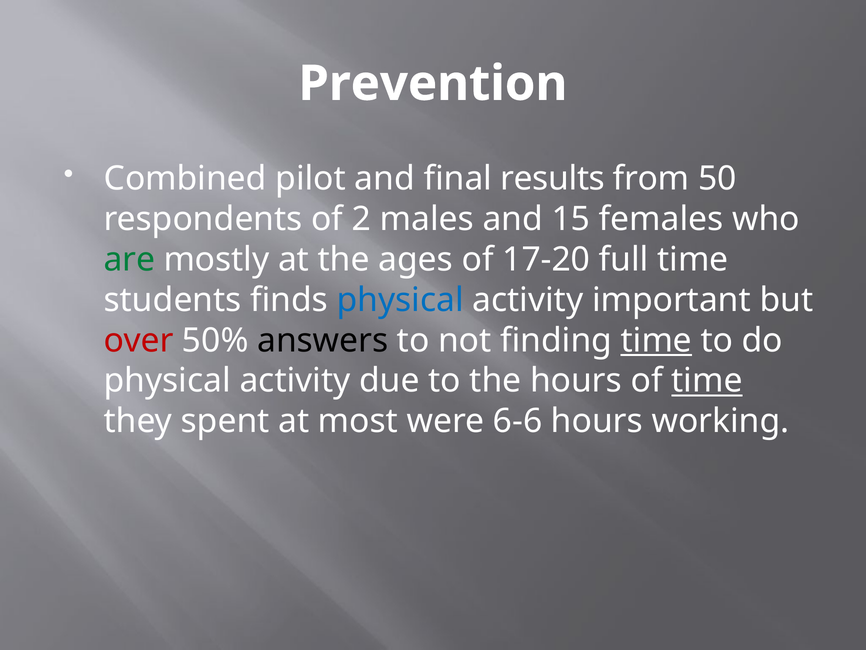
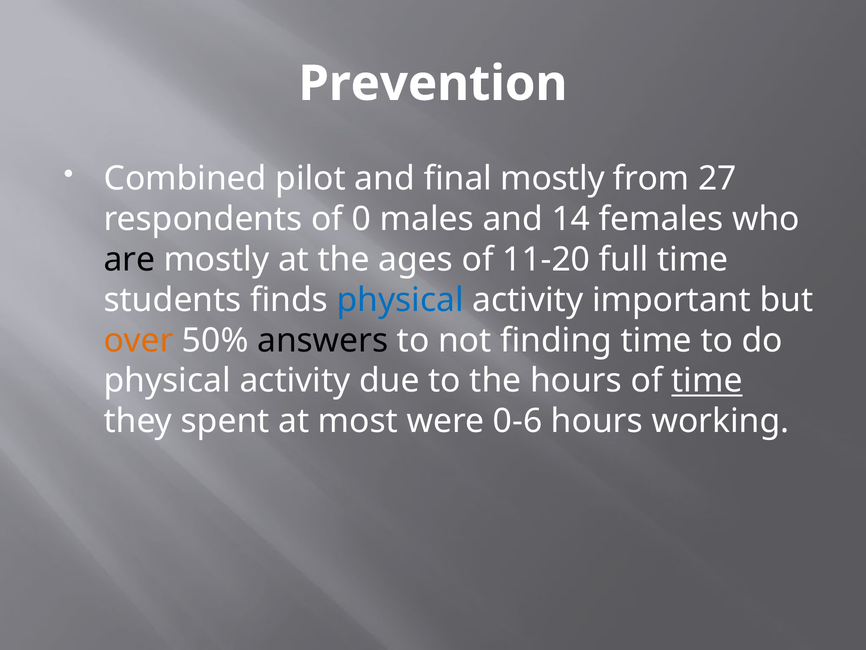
final results: results -> mostly (553, 178)
50: 50 -> 27 (717, 178)
2: 2 -> 0 (361, 219)
15: 15 -> 14 (571, 219)
are colour: green -> black (129, 259)
17-20: 17-20 -> 11-20 (546, 259)
over colour: red -> orange (139, 340)
time underline: present -> none (656, 340)
6-6: 6-6 -> 0-6 (518, 421)
